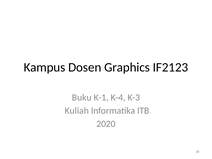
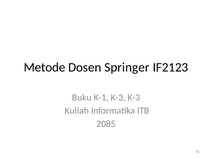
Kampus: Kampus -> Metode (44, 67)
Graphics: Graphics -> Springer (127, 67)
K-1 K-4: K-4 -> K-3 (118, 97)
2020: 2020 -> 2085 (106, 124)
